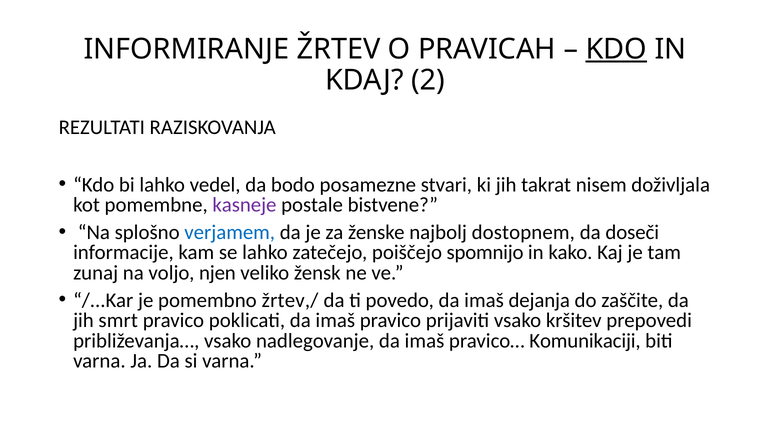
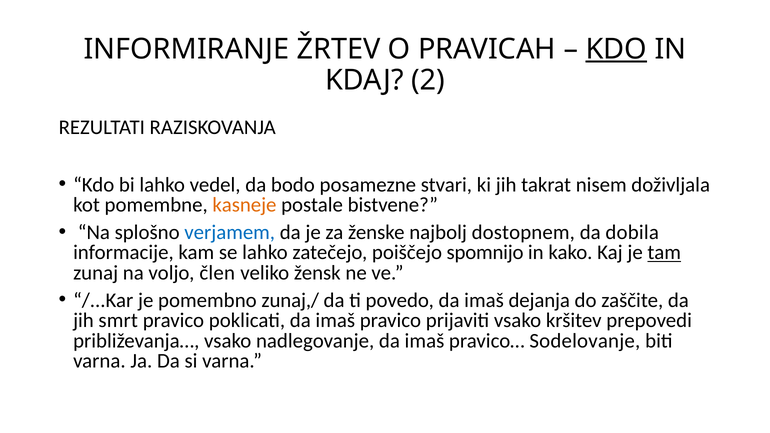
kasneje colour: purple -> orange (244, 205)
doseči: doseči -> dobila (632, 232)
tam underline: none -> present (664, 253)
njen: njen -> člen (217, 273)
žrtev,/: žrtev,/ -> zunaj,/ (290, 300)
Komunikaciji: Komunikaciji -> Sodelovanje (585, 341)
